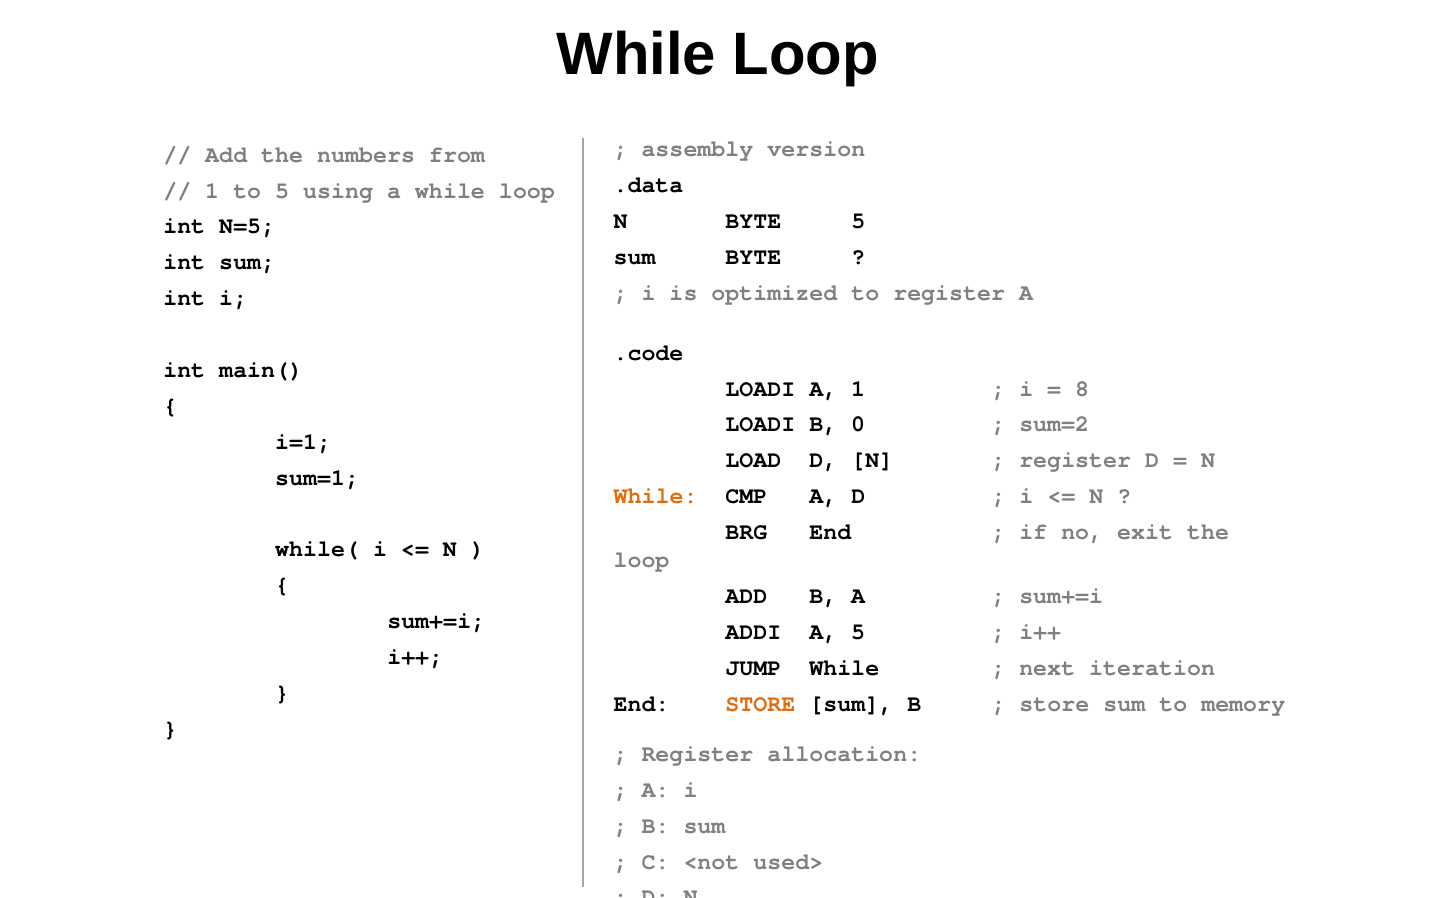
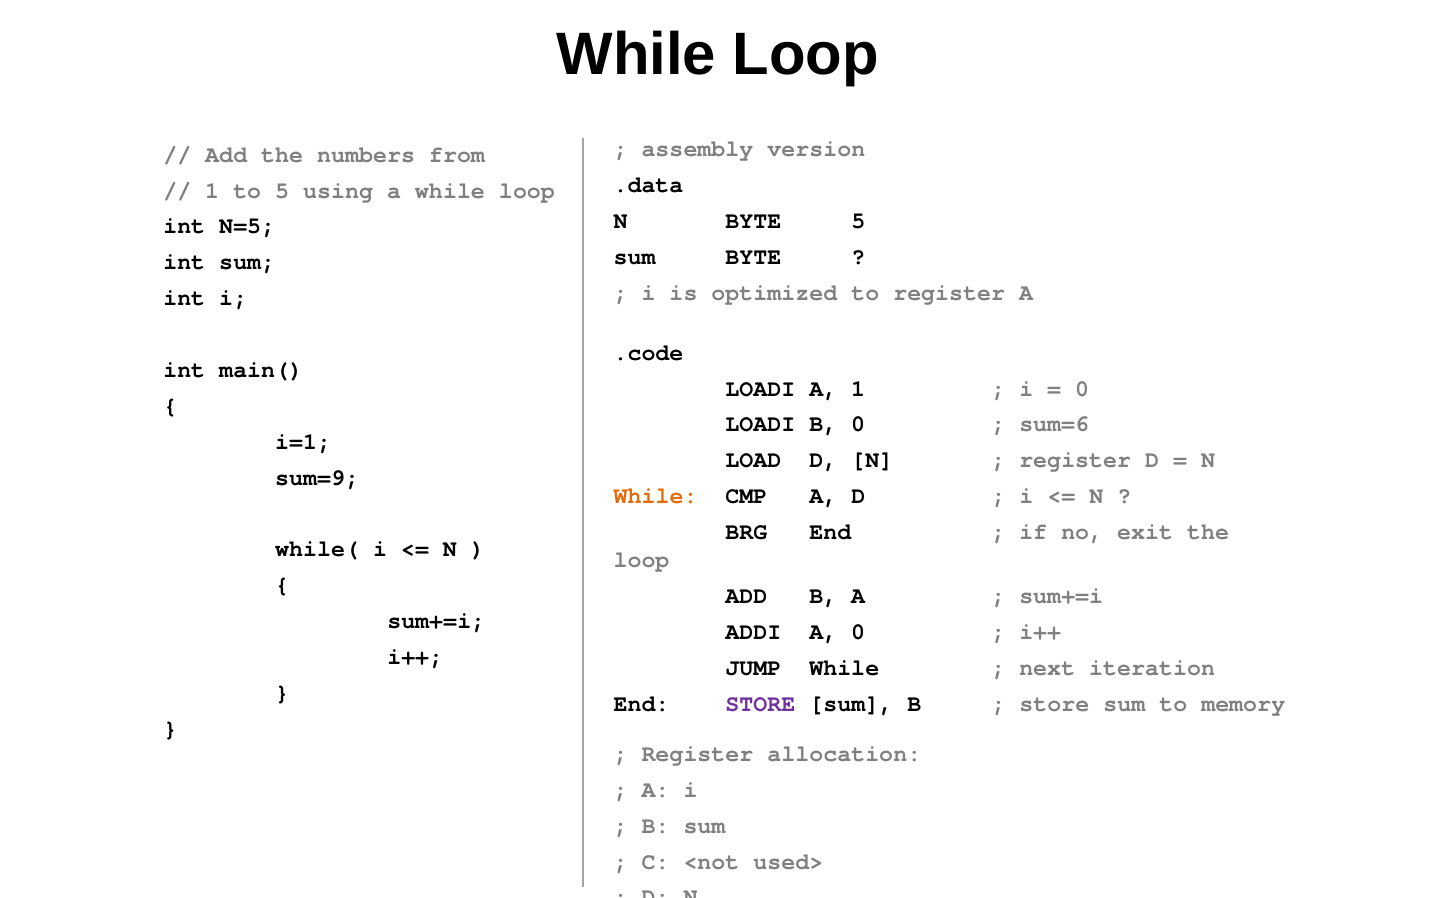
8: 8 -> 0 (1082, 388)
sum=2: sum=2 -> sum=6 (1054, 424)
sum=1: sum=1 -> sum=9 (317, 477)
A 5: 5 -> 0 (858, 631)
STORE colour: orange -> purple (760, 703)
